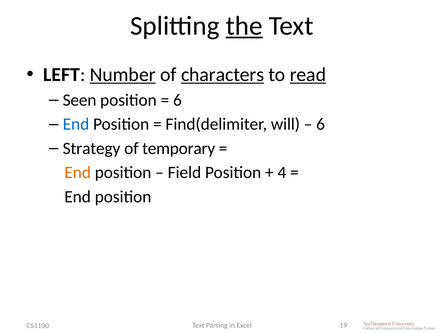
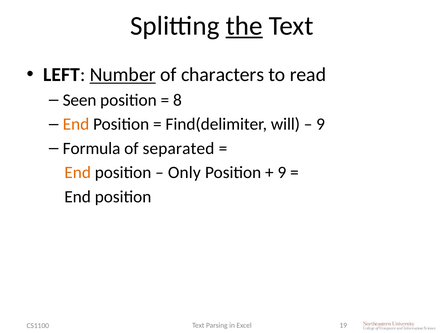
characters underline: present -> none (223, 75)
read underline: present -> none (308, 75)
6: 6 -> 8 (177, 100)
End colour: blue -> orange (76, 124)
6: 6 -> 9 (321, 124)
Strategy: Strategy -> Formula (92, 148)
temporary: temporary -> separated (179, 148)
Field: Field -> Only (184, 173)
4: 4 -> 9 (282, 173)
